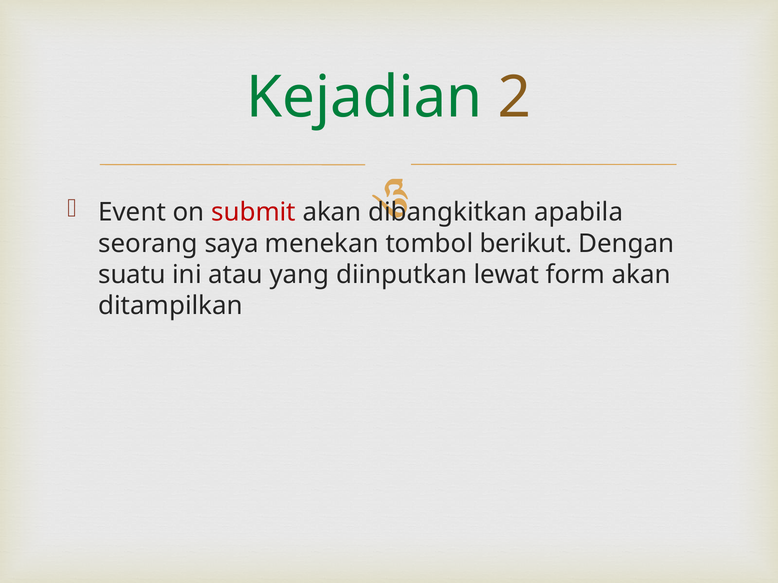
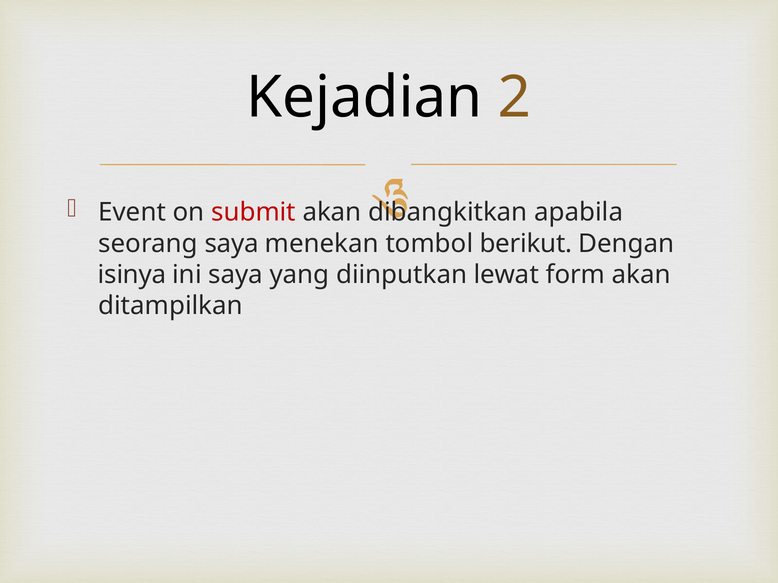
Kejadian colour: green -> black (364, 97)
suatu: suatu -> isinya (132, 275)
ini atau: atau -> saya (236, 275)
